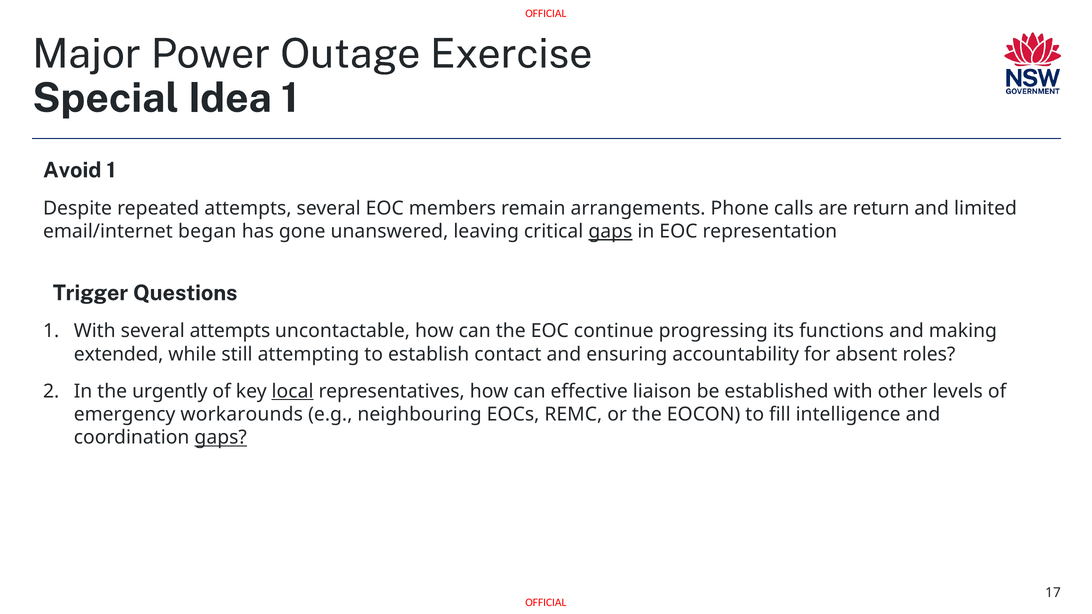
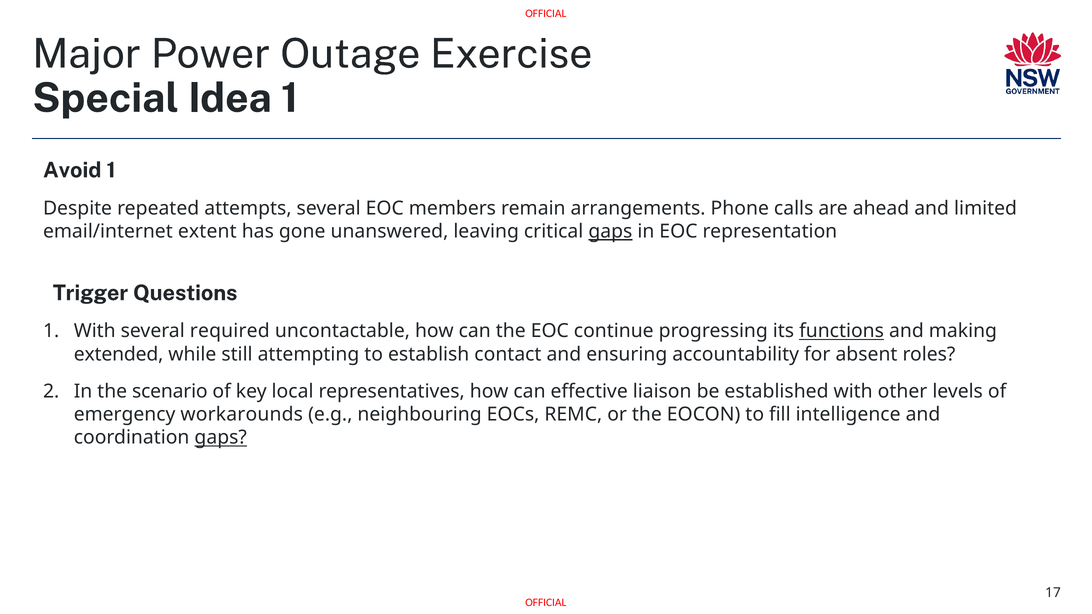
return: return -> ahead (881, 208)
began: began -> extent (207, 232)
several attempts: attempts -> required (230, 331)
functions underline: none -> present (842, 331)
urgently: urgently -> scenario (170, 391)
local underline: present -> none (293, 391)
